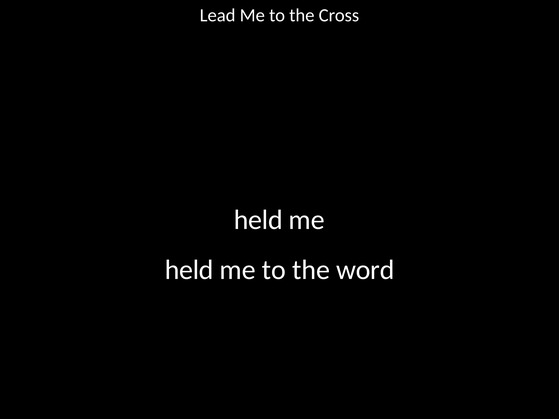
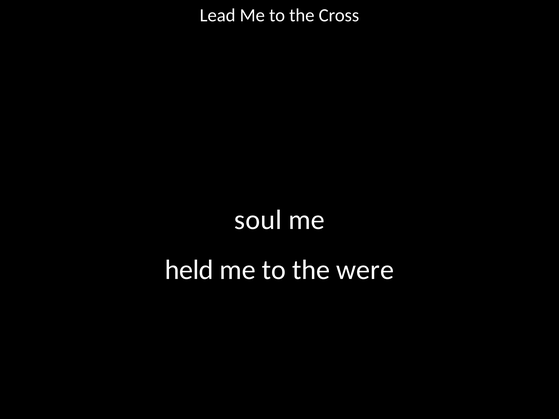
held: held -> soul (258, 220)
word: word -> were (365, 270)
